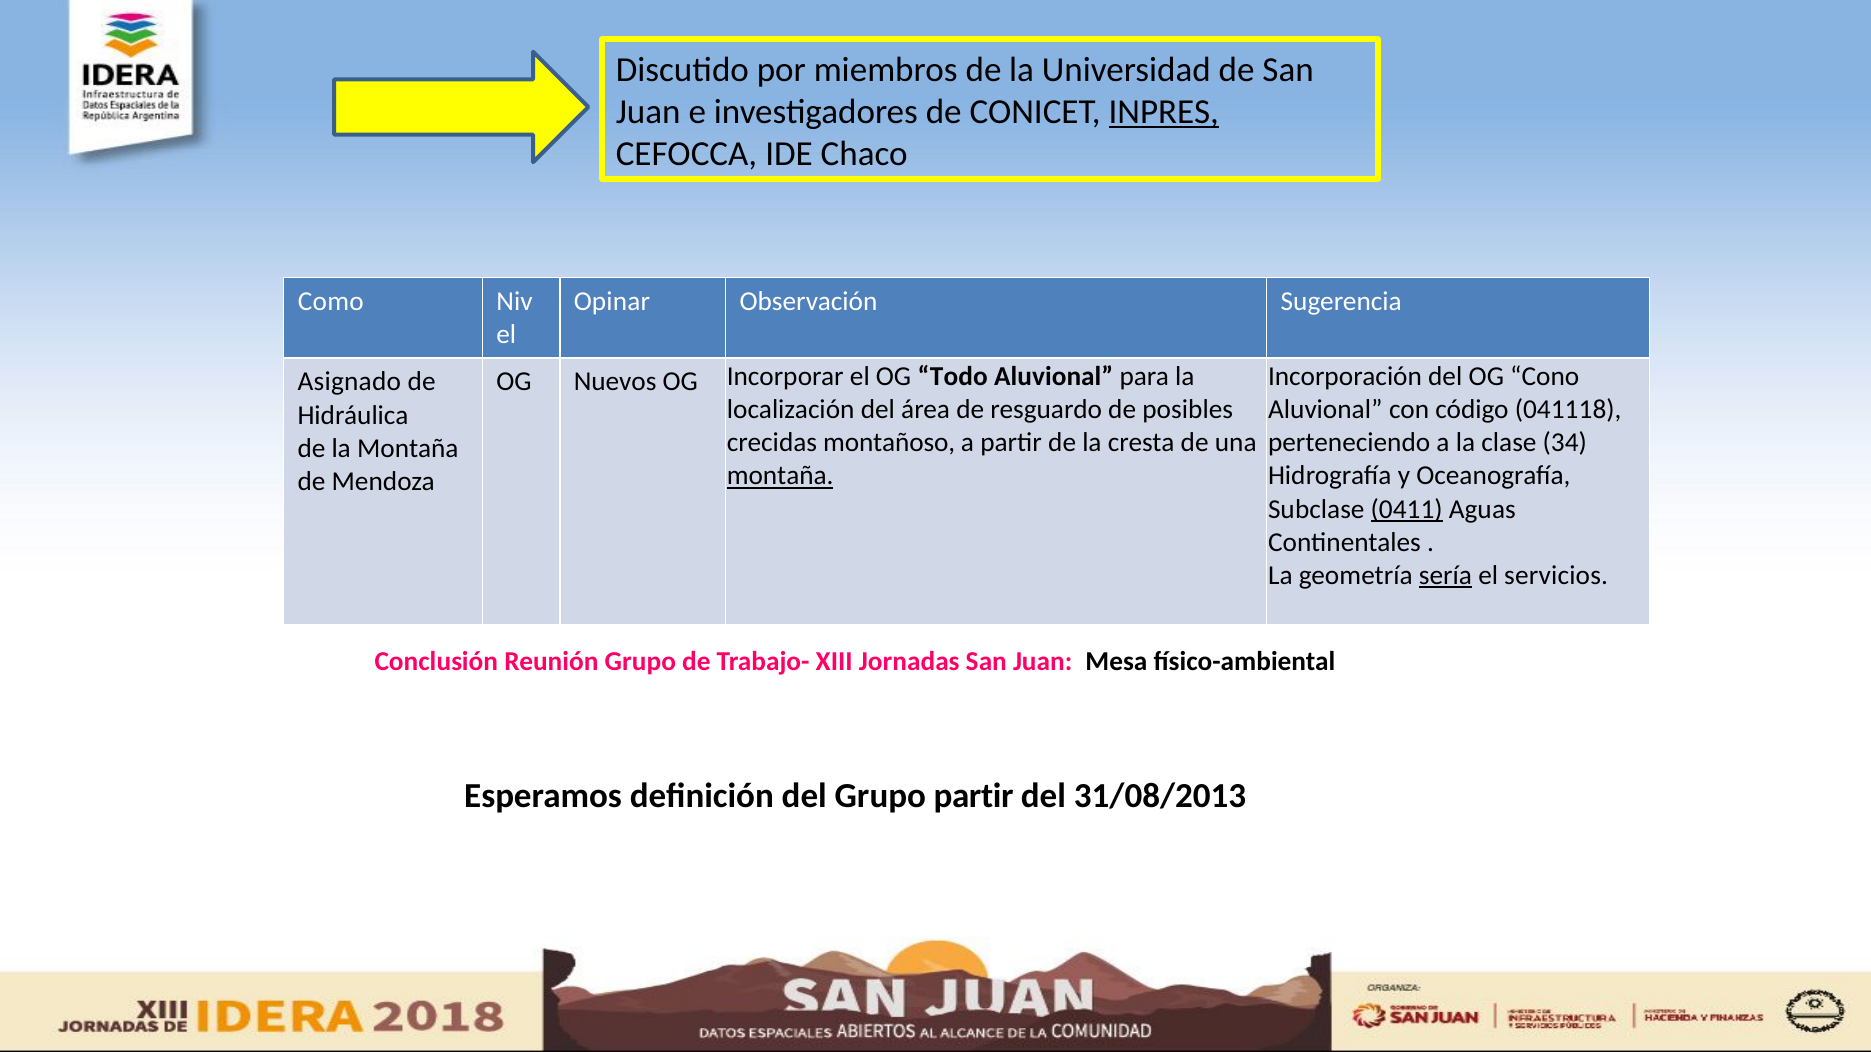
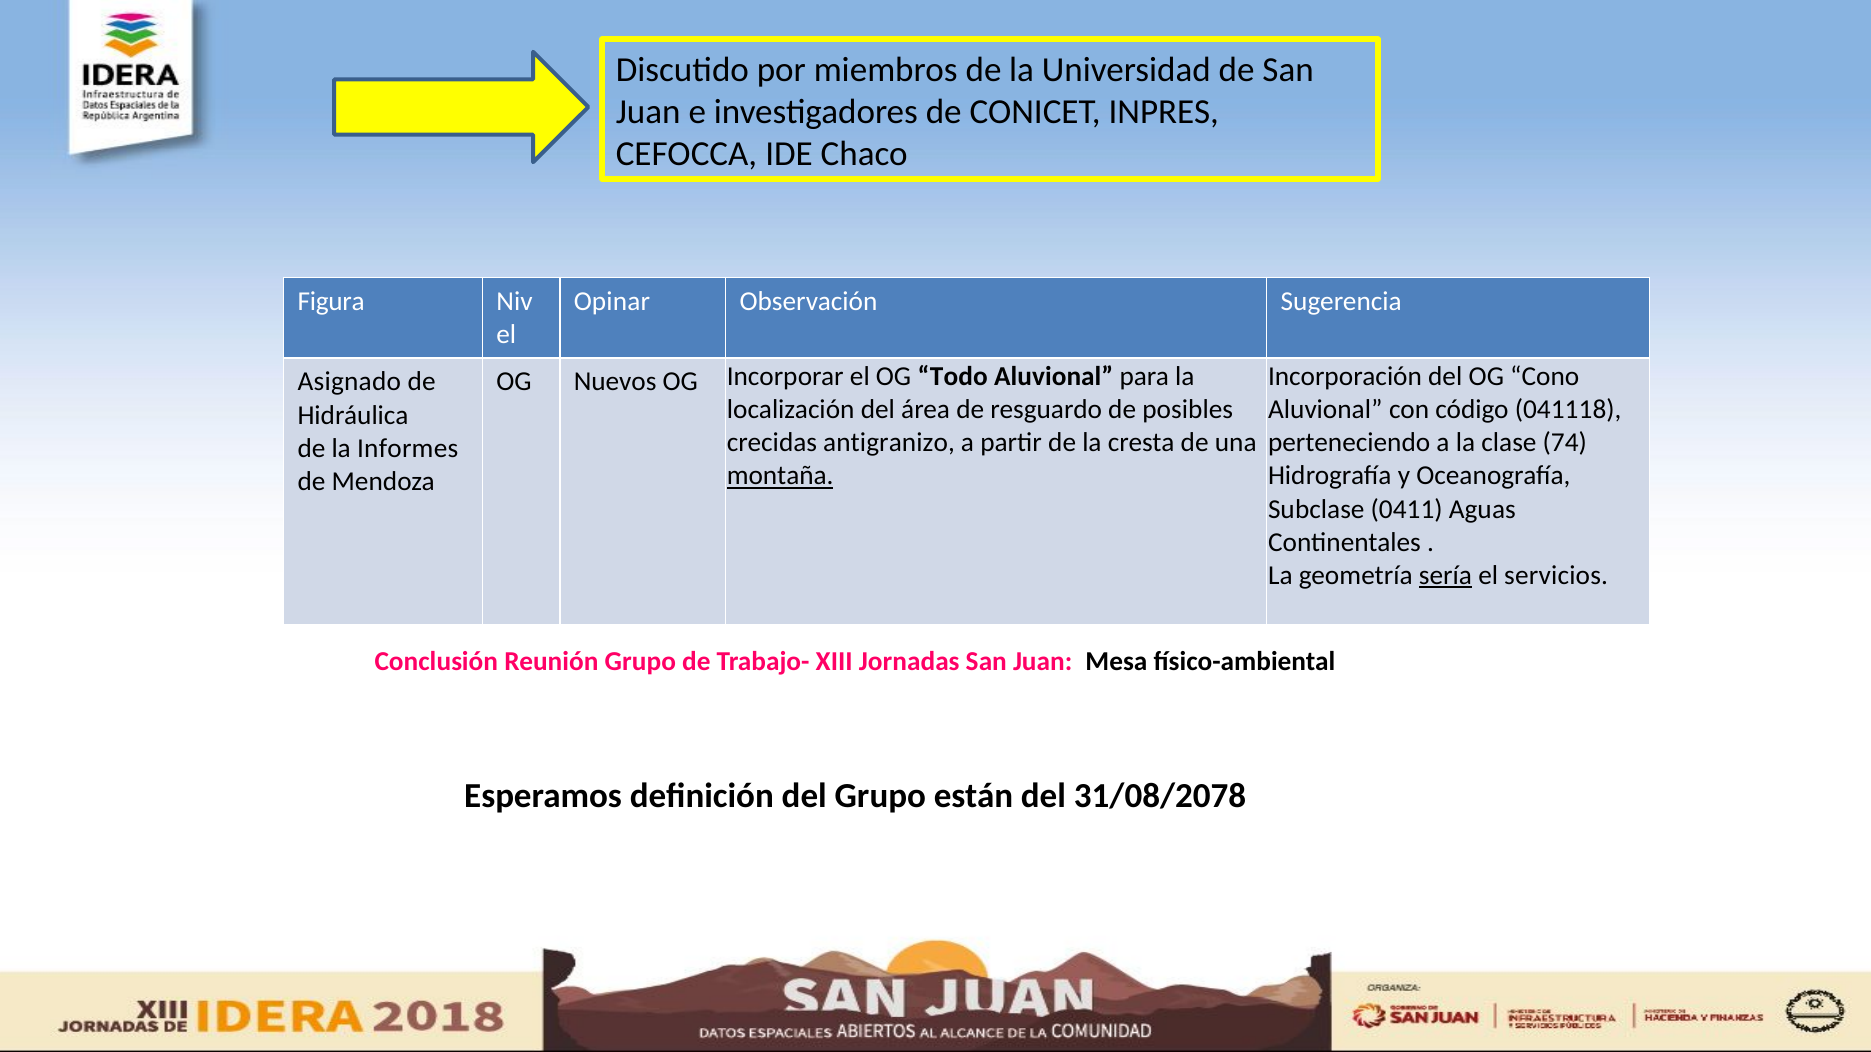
INPRES underline: present -> none (1164, 112)
Como: Como -> Figura (331, 302)
montañoso: montañoso -> antigranizo (889, 443)
34: 34 -> 74 (1565, 443)
la Montaña: Montaña -> Informes (408, 449)
0411 underline: present -> none (1407, 509)
Grupo partir: partir -> están (973, 797)
31/08/2013: 31/08/2013 -> 31/08/2078 (1160, 797)
